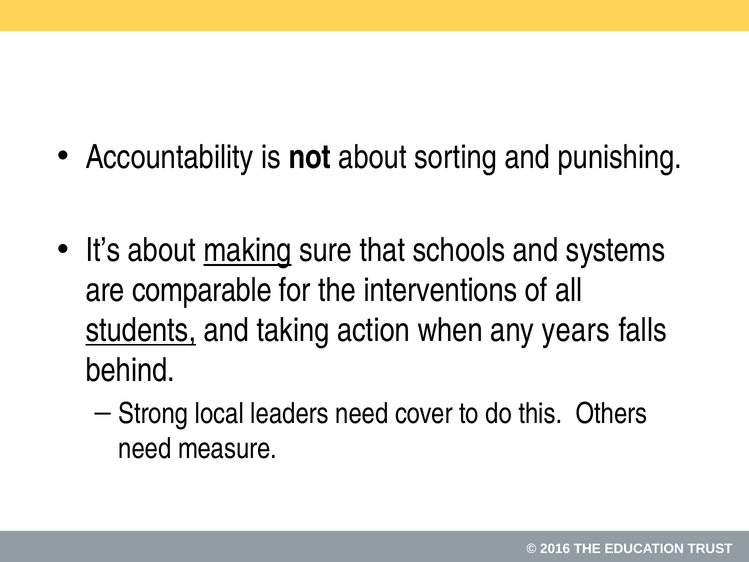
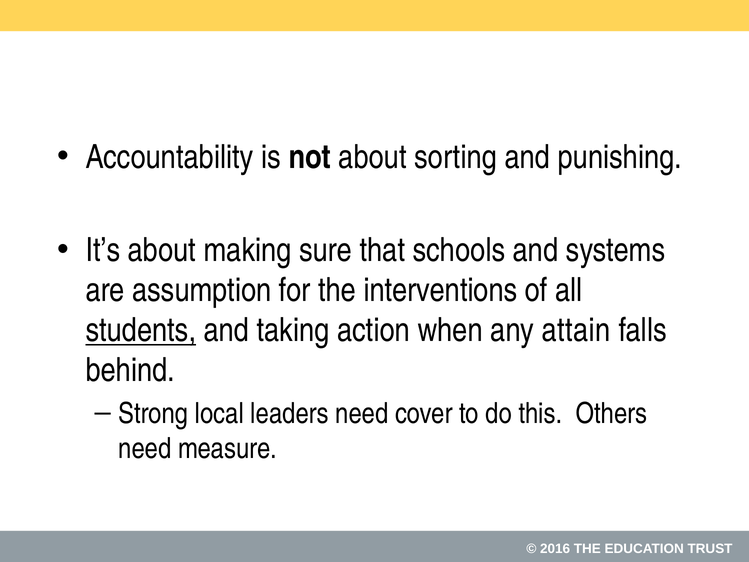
making underline: present -> none (248, 250)
comparable: comparable -> assumption (202, 290)
years: years -> attain (576, 330)
